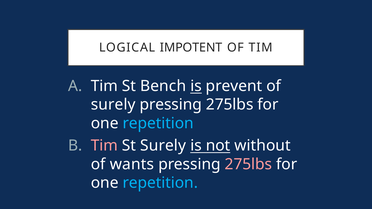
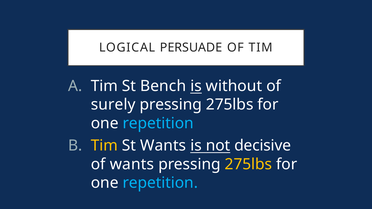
IMPOTENT: IMPOTENT -> PERSUADE (191, 47)
prevent: prevent -> without (234, 86)
Tim colour: pink -> yellow (104, 146)
St Surely: Surely -> Wants (163, 146)
without: without -> decisive (263, 146)
275lbs colour: pink -> yellow (248, 164)
